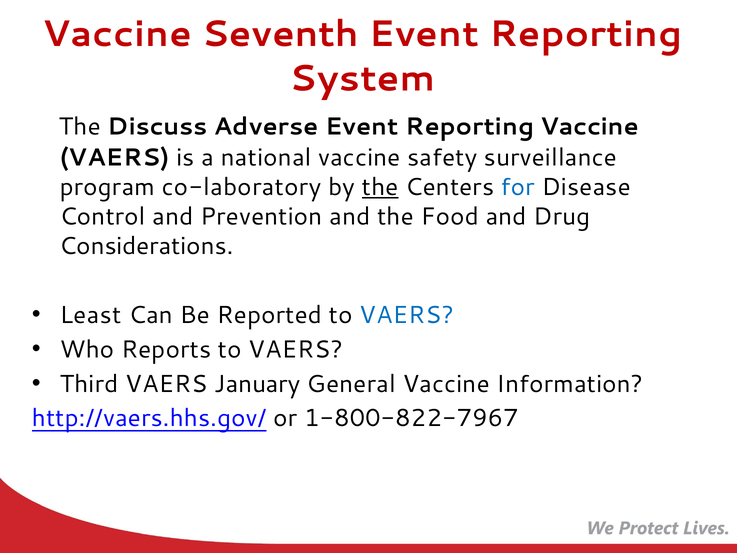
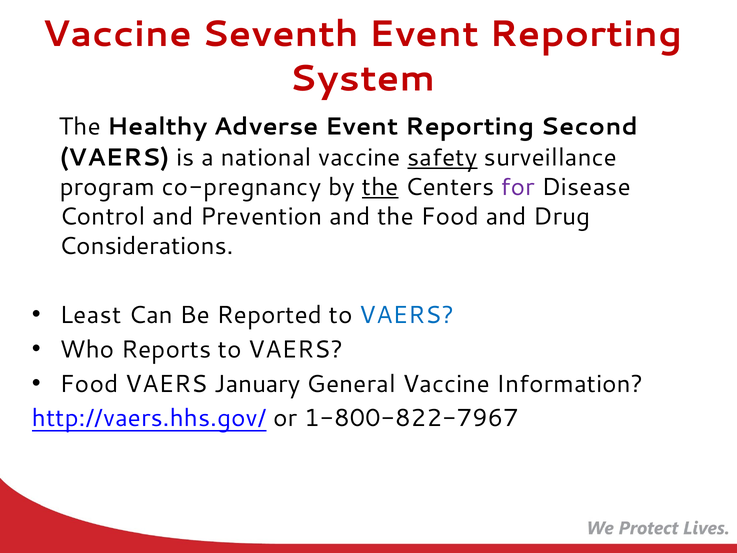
Discuss: Discuss -> Healthy (157, 127)
Reporting Vaccine: Vaccine -> Second (589, 127)
safety underline: none -> present (442, 158)
co-laboratory: co-laboratory -> co-pregnancy (242, 187)
for colour: blue -> purple (518, 187)
Third: Third -> Food (89, 384)
